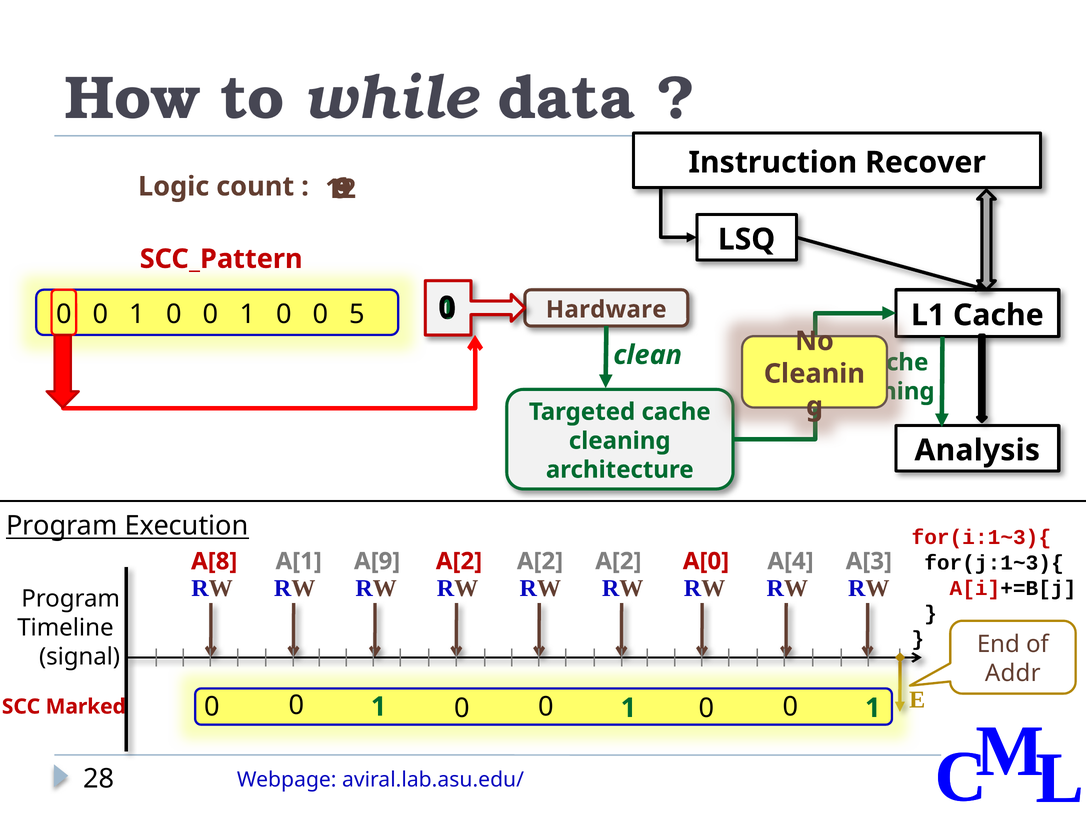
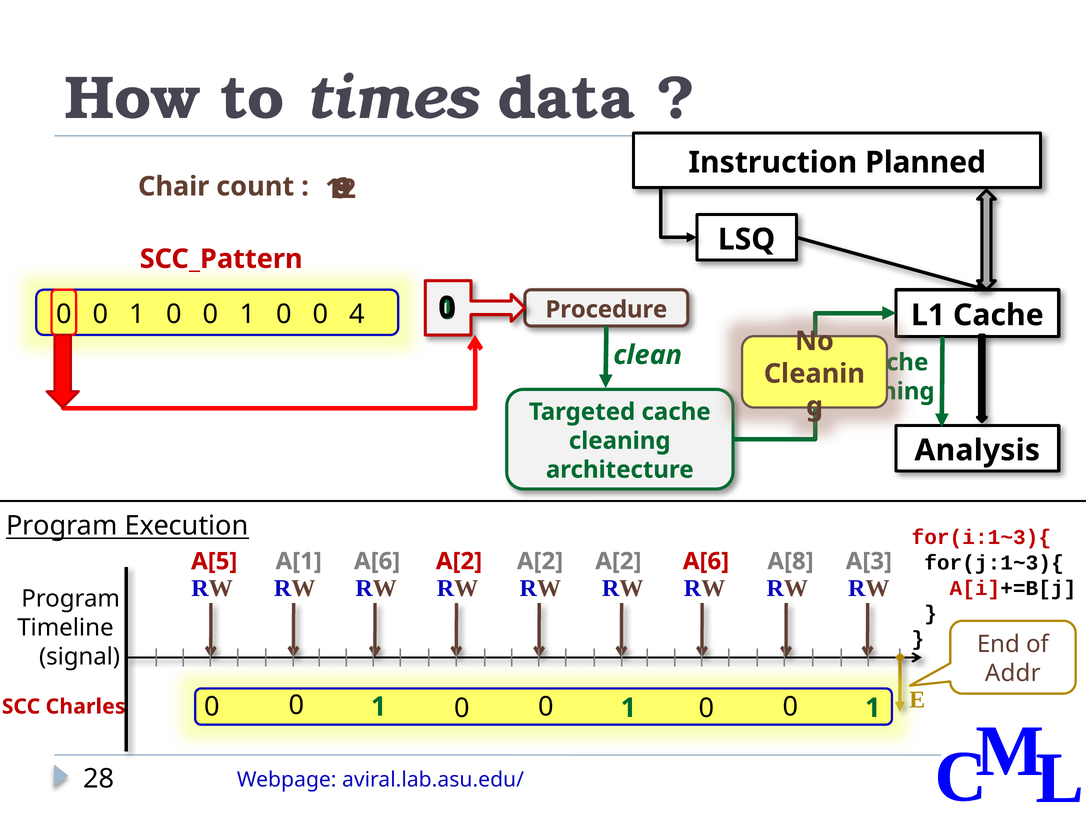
while: while -> times (391, 98)
Recover: Recover -> Planned (926, 162)
Logic: Logic -> Chair (174, 186)
Hardware: Hardware -> Procedure (606, 309)
5: 5 -> 4 (357, 314)
A[8: A[8 -> A[5 (214, 561)
A[1 A[9: A[9 -> A[6 (377, 561)
A[2 A[0: A[0 -> A[6 (706, 561)
A[4: A[4 -> A[8 (791, 561)
Marked: Marked -> Charles (86, 706)
